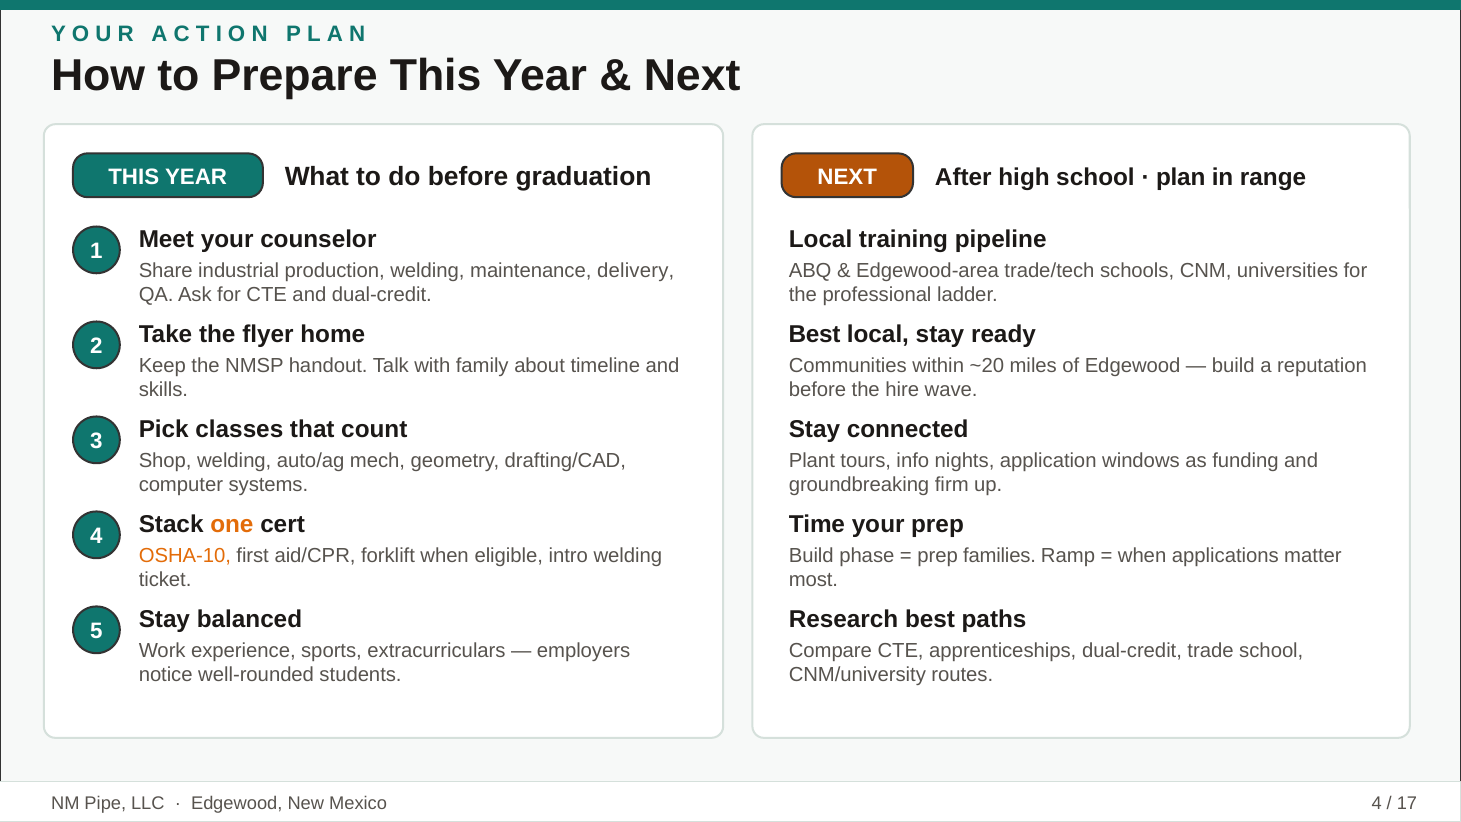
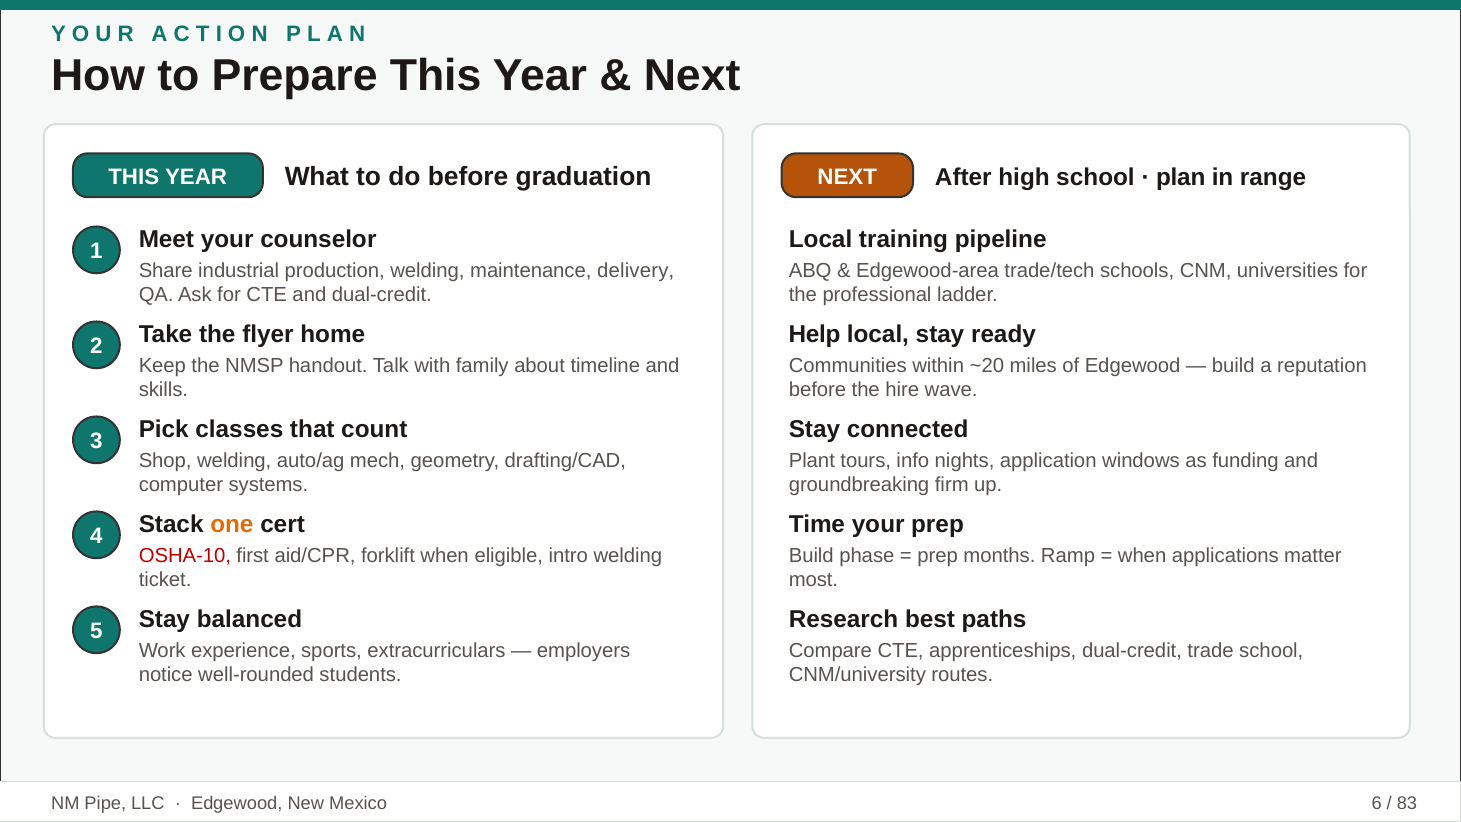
Best: Best -> Help (815, 334)
OSHA-10 colour: orange -> red (185, 555)
families: families -> months (999, 555)
Mexico 4: 4 -> 6 (1377, 803)
17: 17 -> 83 (1407, 803)
